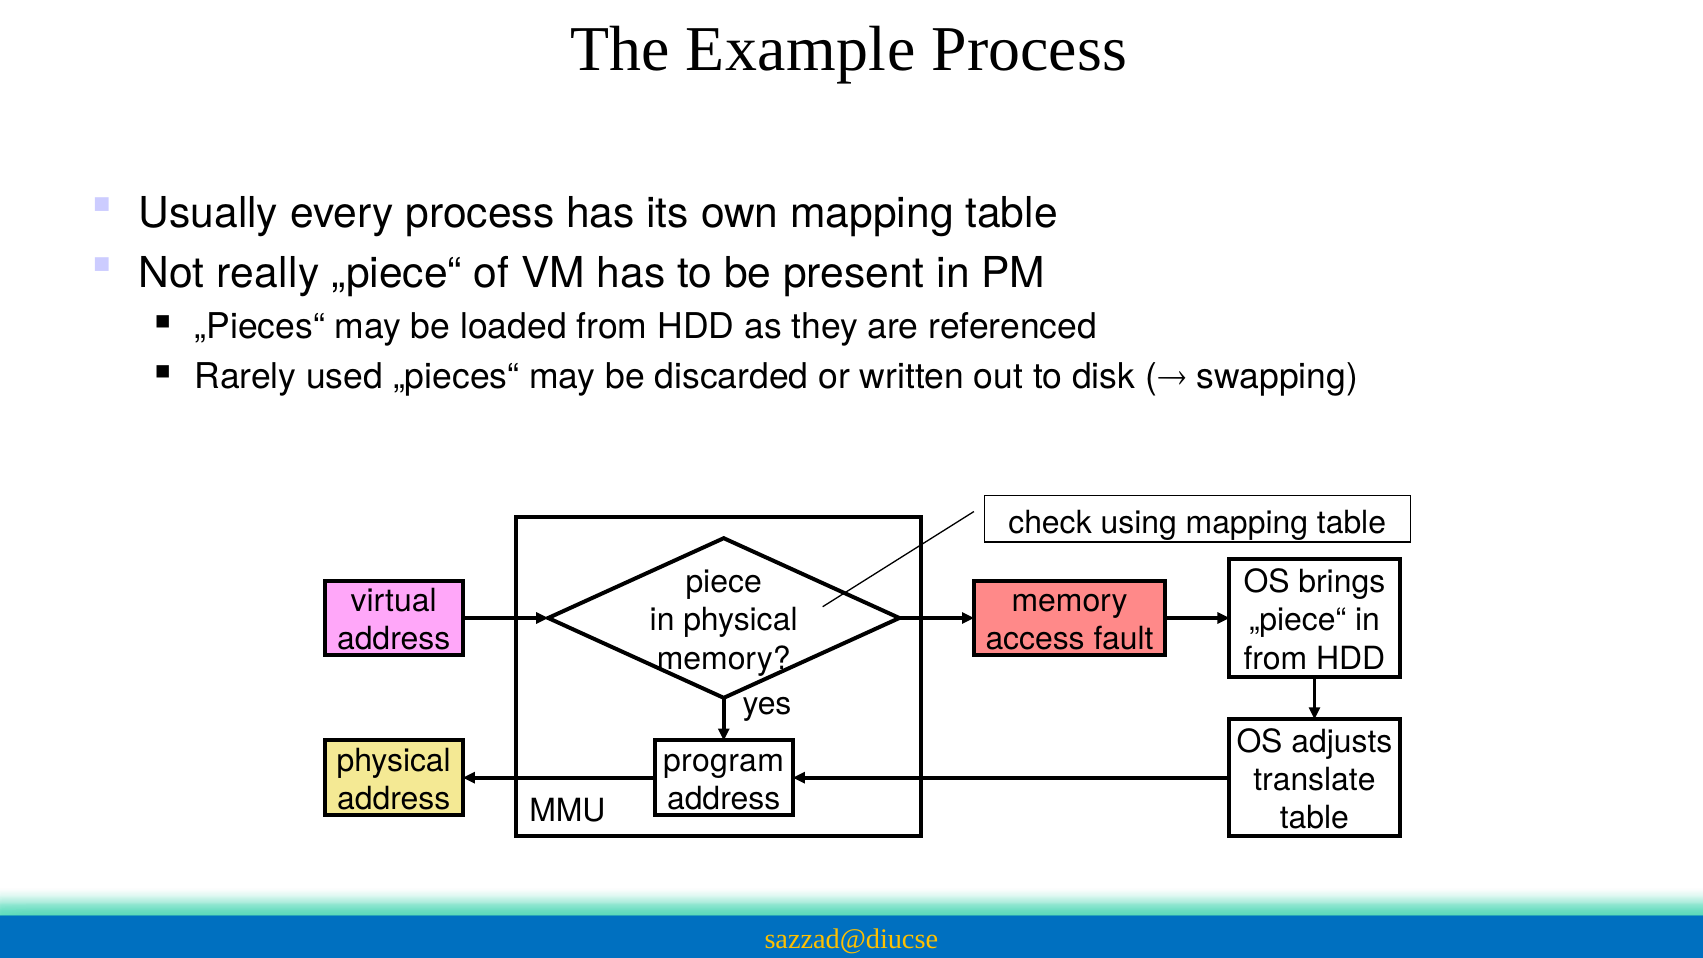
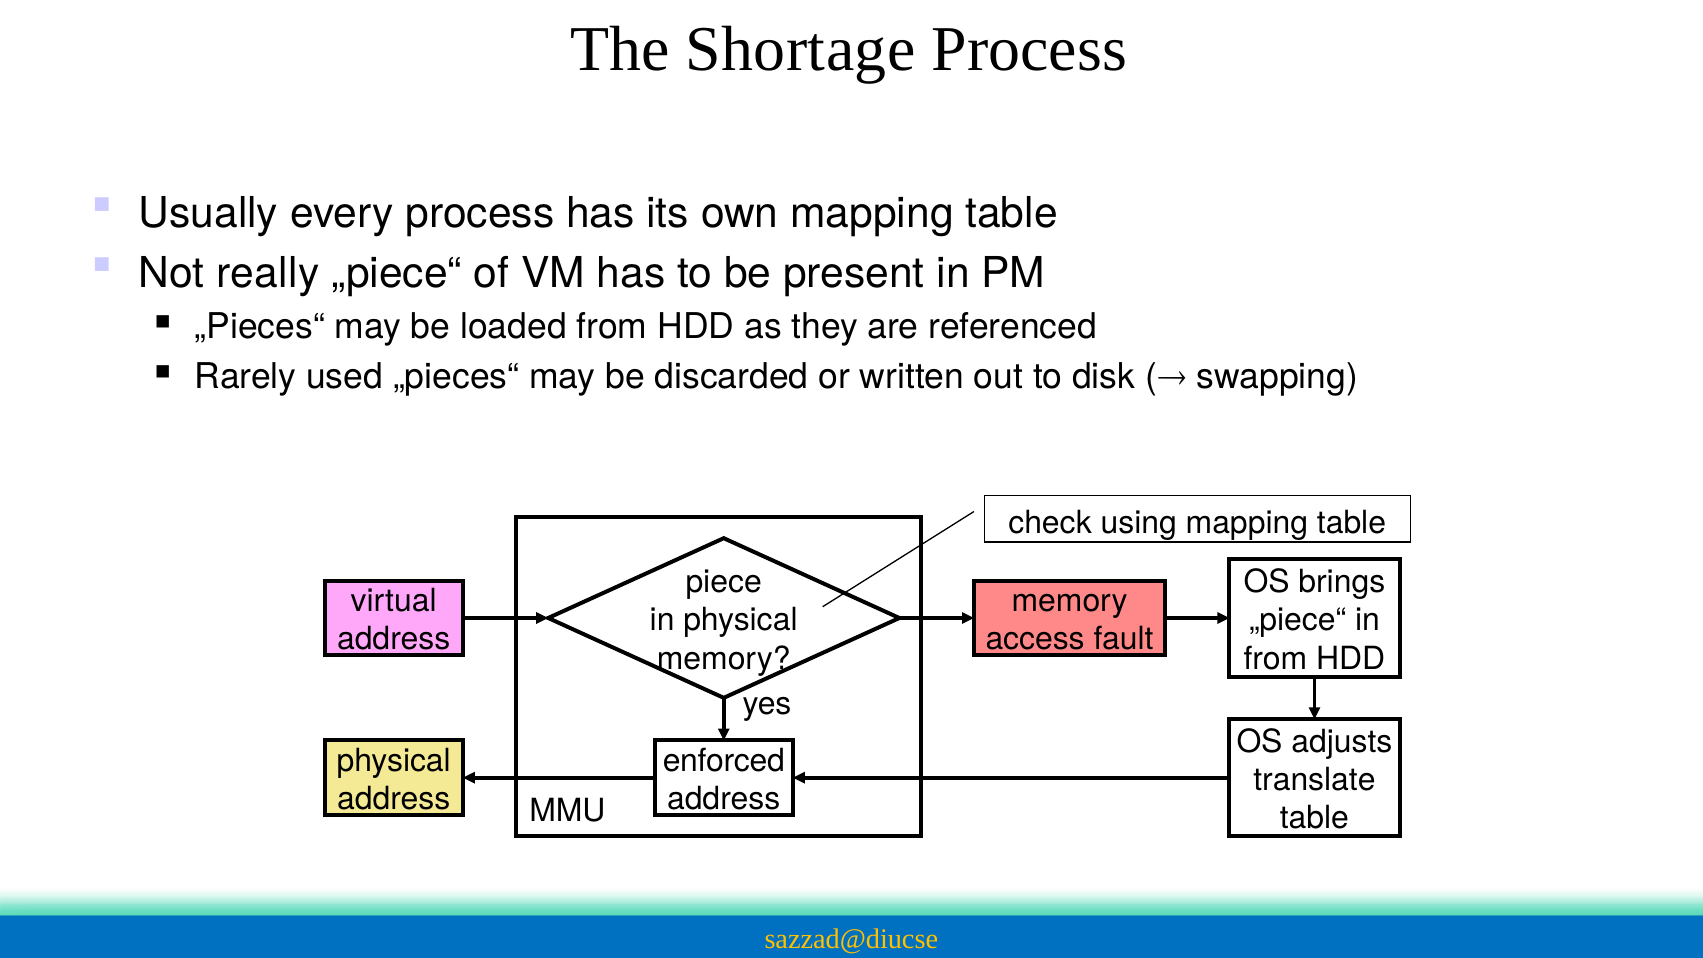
Example: Example -> Shortage (801, 49)
program: program -> enforced (724, 761)
